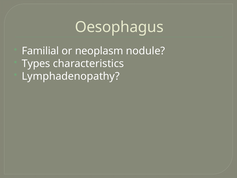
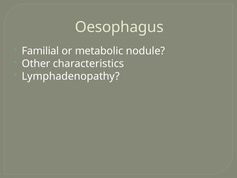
neoplasm: neoplasm -> metabolic (99, 51)
Types: Types -> Other (36, 64)
